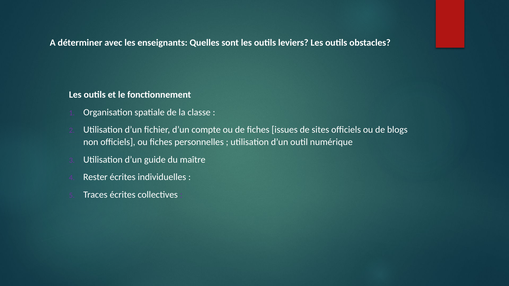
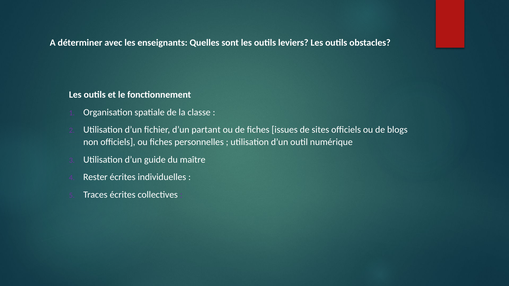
compte: compte -> partant (206, 130)
